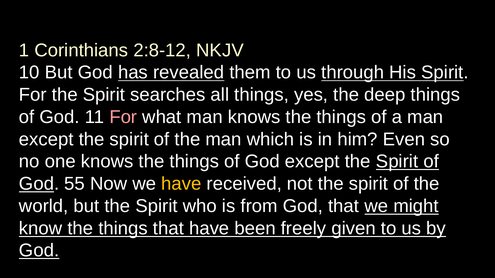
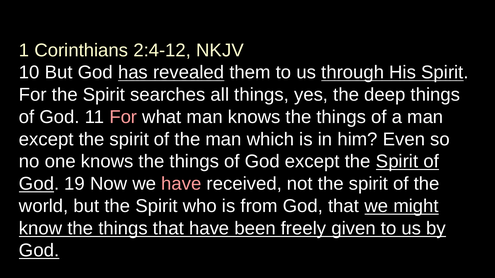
2:8-12: 2:8-12 -> 2:4-12 (162, 50)
55: 55 -> 19 (75, 184)
have colour: yellow -> pink (181, 184)
